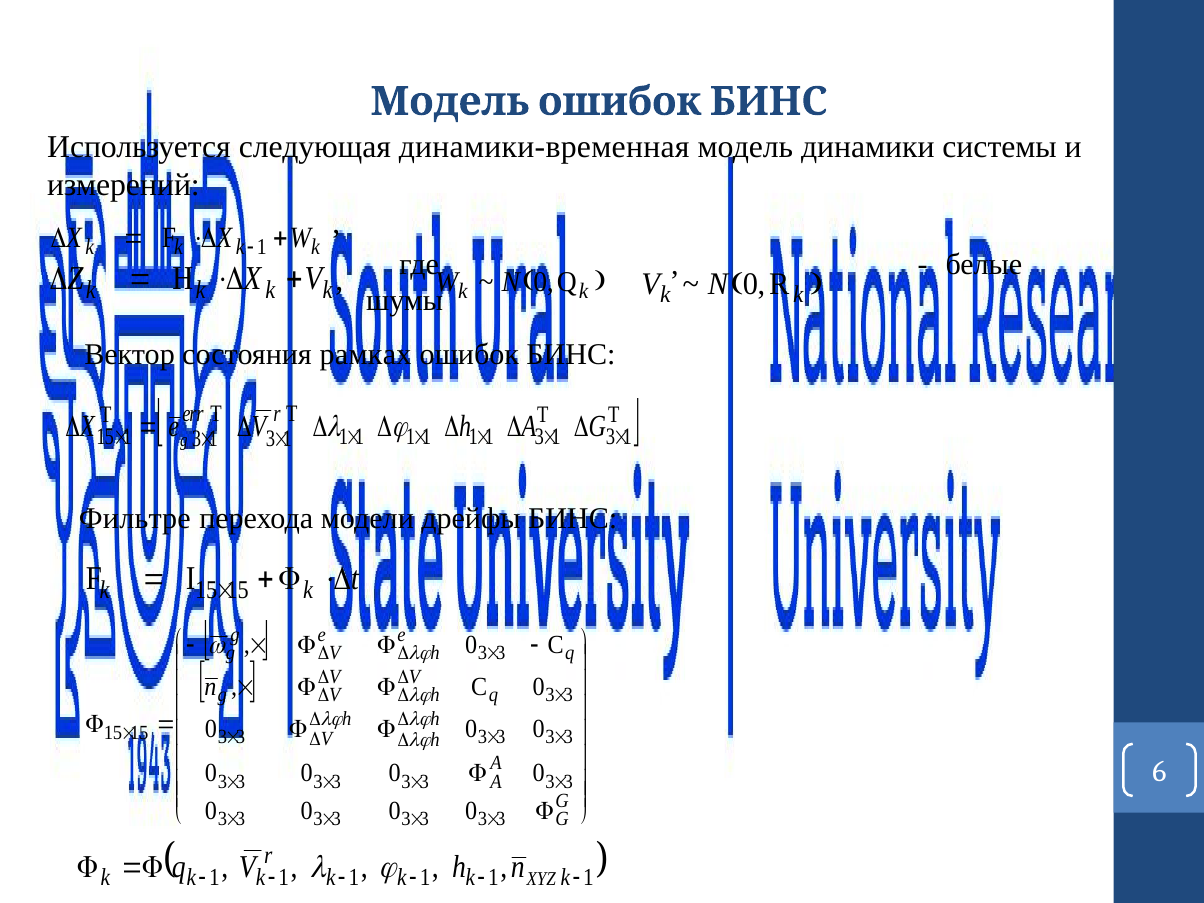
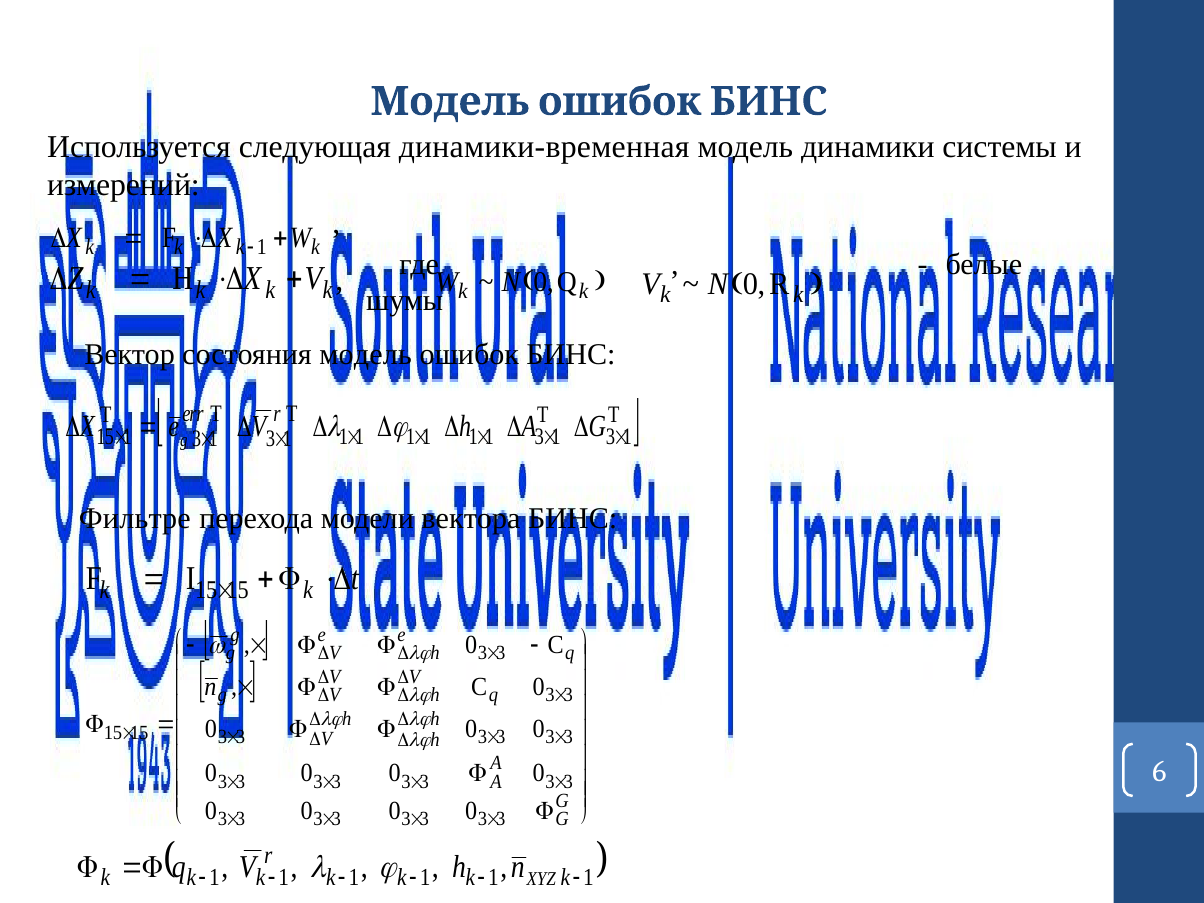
состояния рамках: рамках -> модель (366, 355)
дрейфы: дрейфы -> вектора (471, 519)
